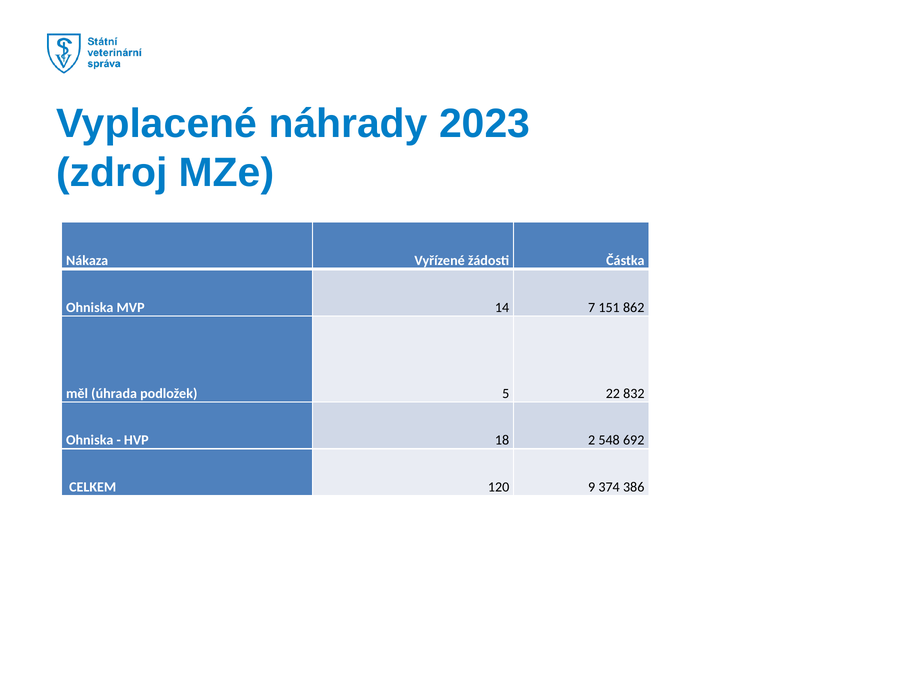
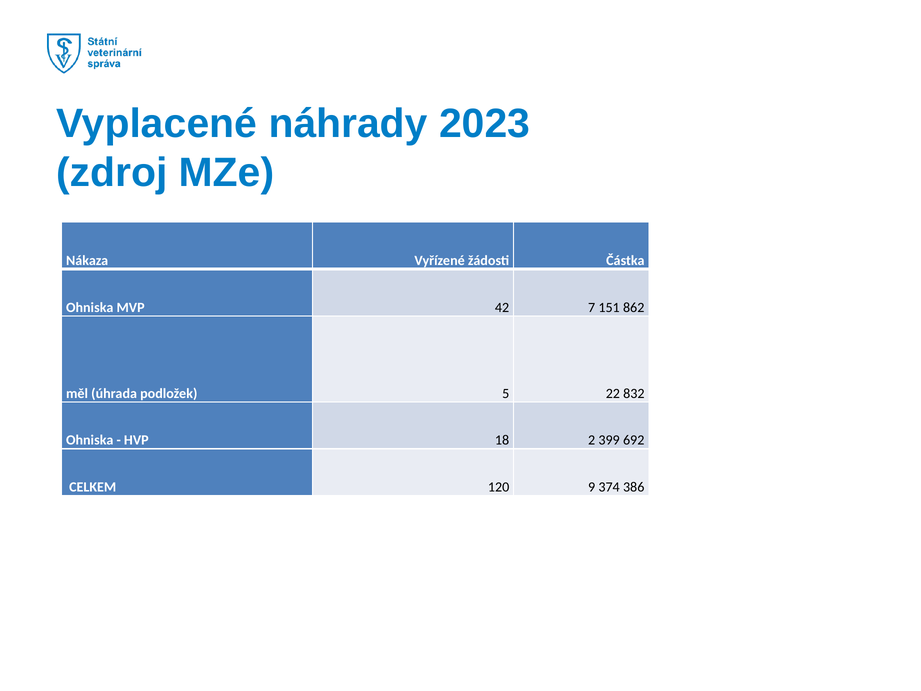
14: 14 -> 42 (502, 307)
548: 548 -> 399 (609, 440)
